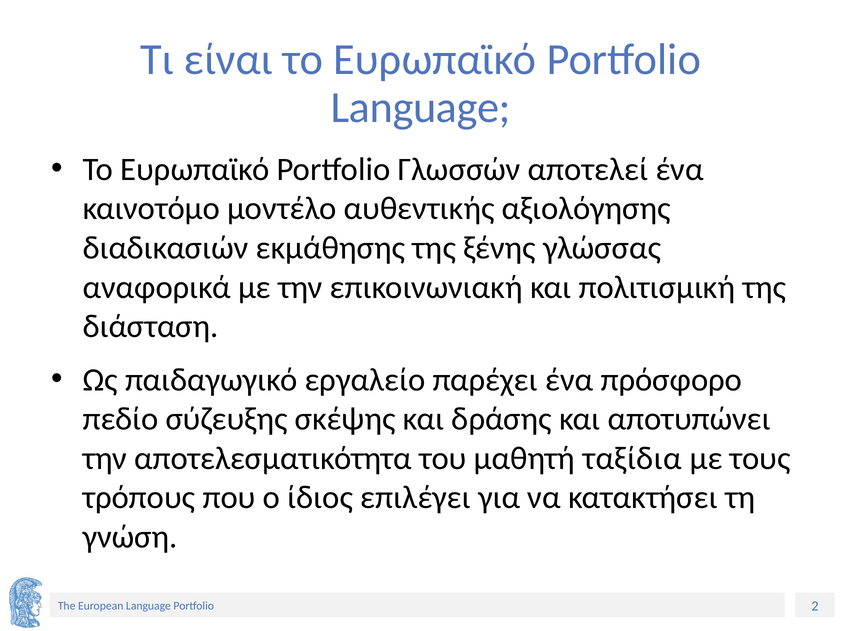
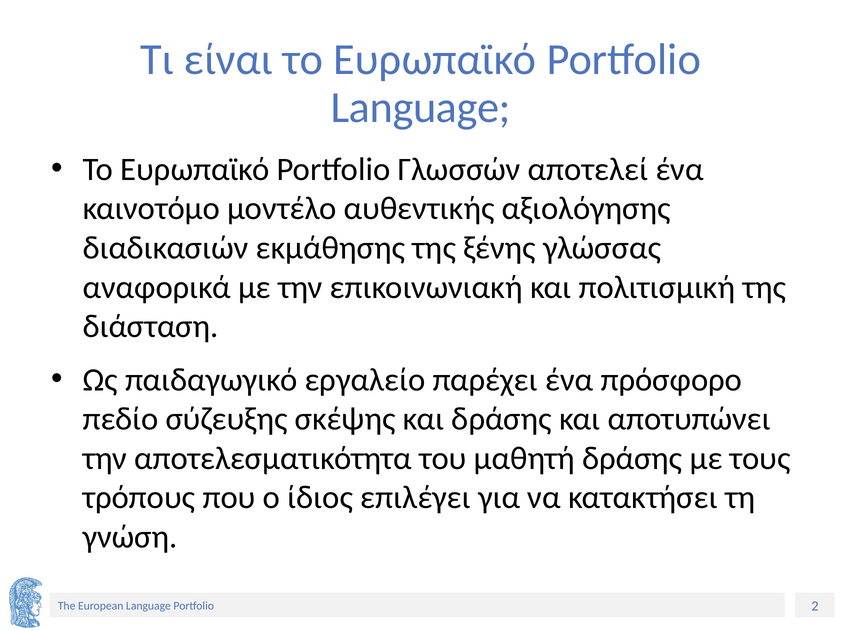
μαθητή ταξίδια: ταξίδια -> δράσης (632, 458)
